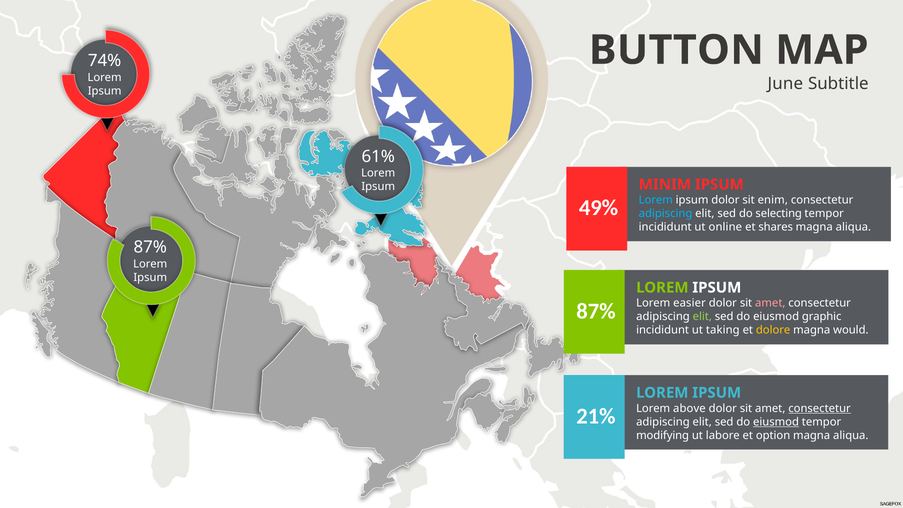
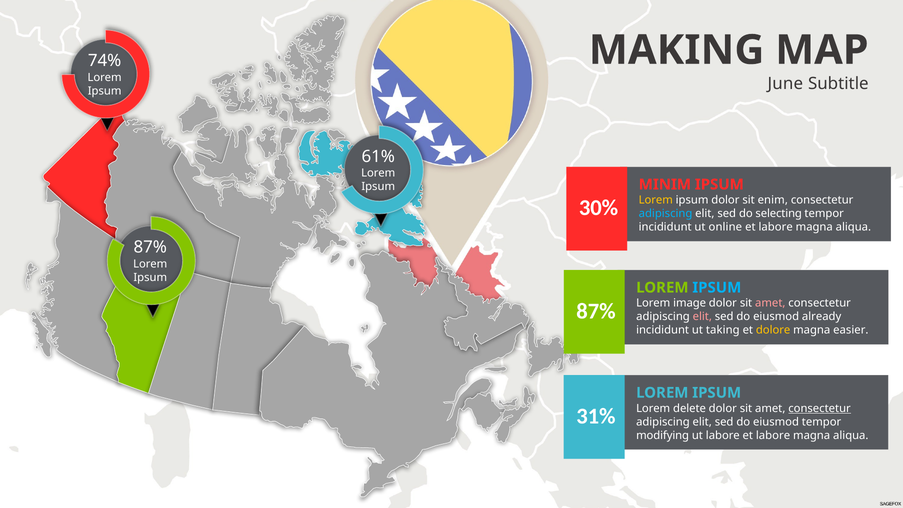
BUTTON: BUTTON -> MAKING (677, 50)
Lorem colour: light blue -> yellow (656, 200)
49%: 49% -> 30% (599, 208)
shares: shares -> labore (776, 227)
IPSUM colour: white -> light blue (717, 288)
easier: easier -> image (690, 303)
elit colour: light green -> pink (702, 317)
graphic: graphic -> already (822, 317)
would: would -> easier (851, 330)
above: above -> delete (690, 408)
21%: 21% -> 31% (596, 416)
eiusmod underline: present -> none (776, 422)
labore et option: option -> labore (773, 435)
